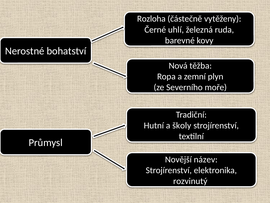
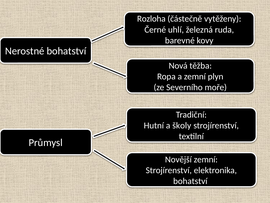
Novější název: název -> zemní (206, 159)
rozvinutý: rozvinutý -> bohatství (190, 181)
